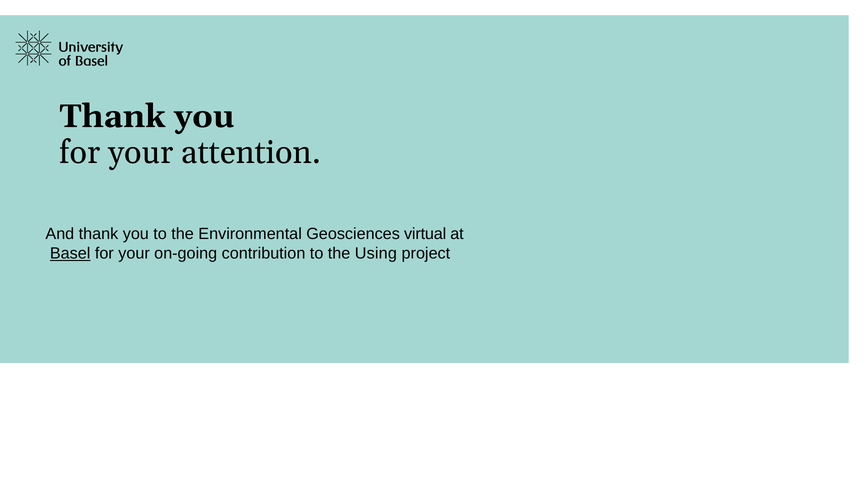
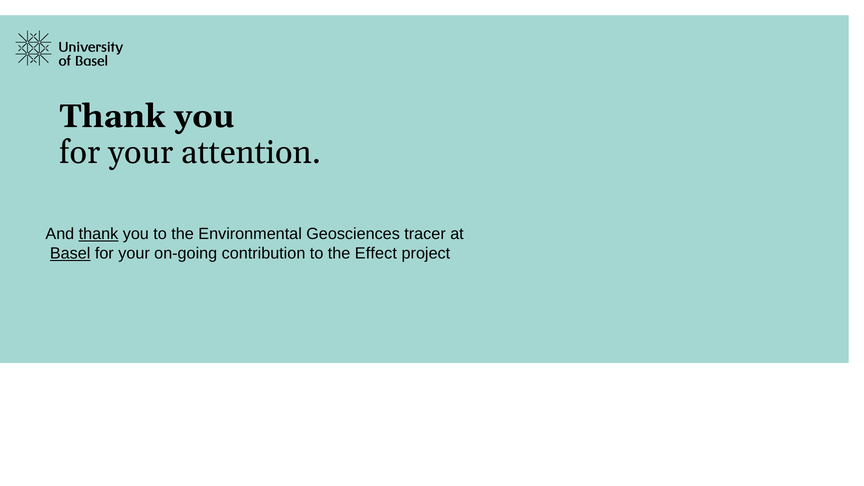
thank underline: none -> present (99, 234)
virtual: virtual -> tracer (425, 234)
Using: Using -> Effect (376, 254)
